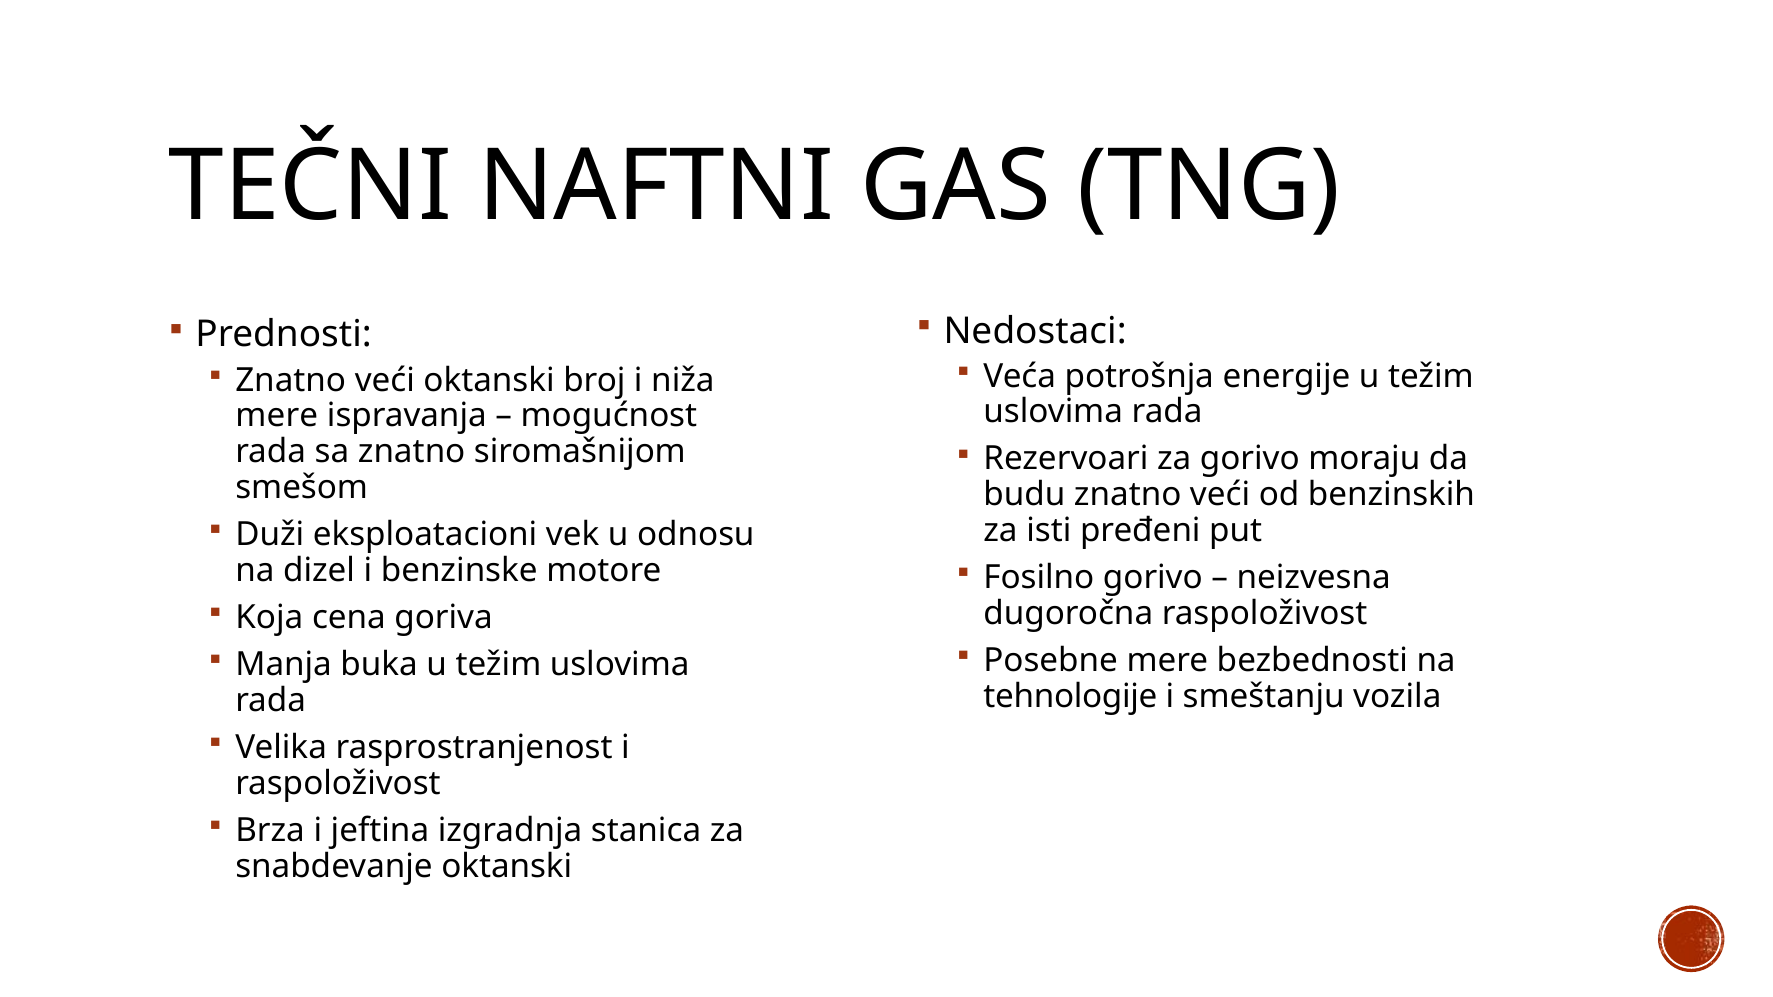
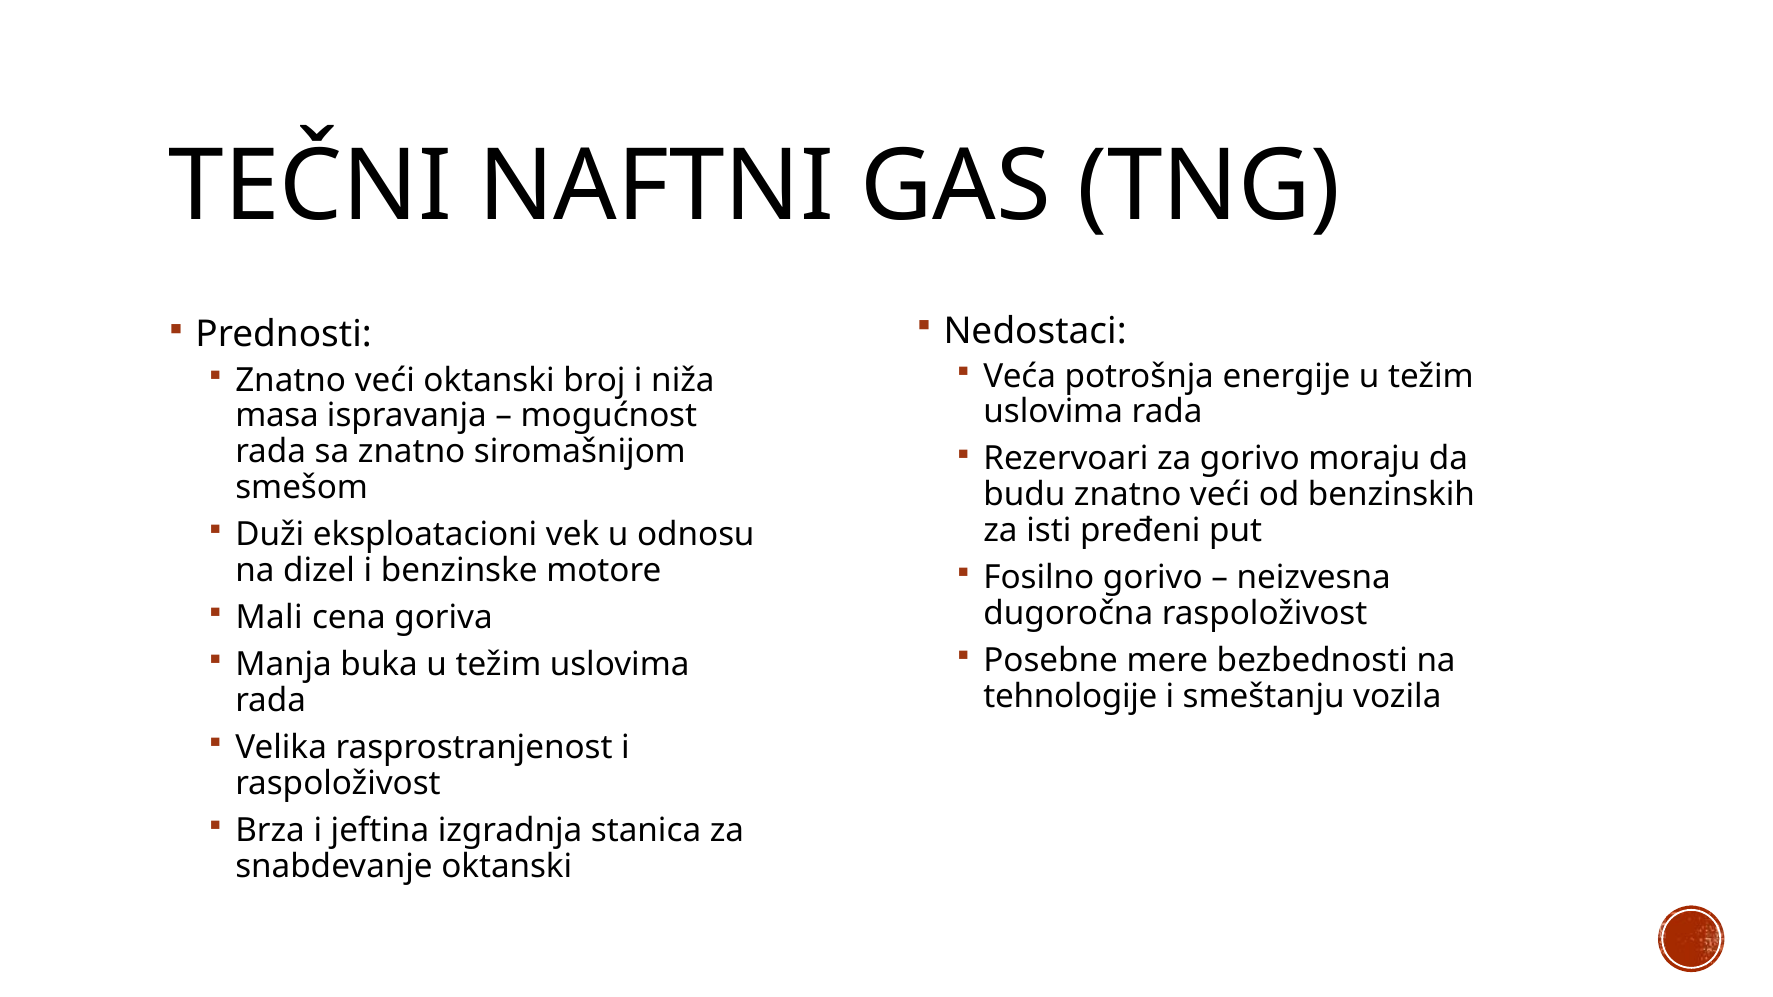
mere: mere -> masa (277, 416)
Koja: Koja -> Mali (269, 618)
